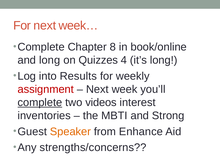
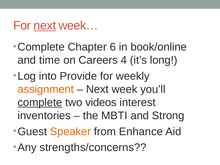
next underline: none -> present (45, 26)
8: 8 -> 6 (113, 47)
and long: long -> time (50, 60)
Quizzes: Quizzes -> Careers (98, 60)
Results: Results -> Provide (78, 76)
assignment colour: red -> orange (46, 89)
